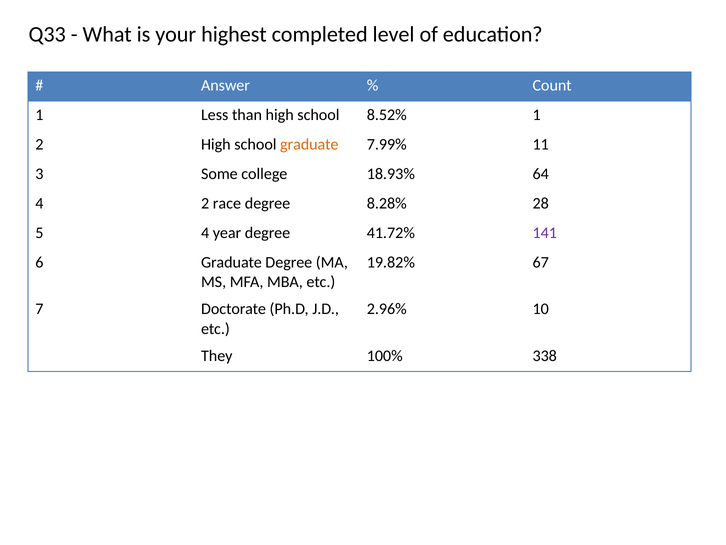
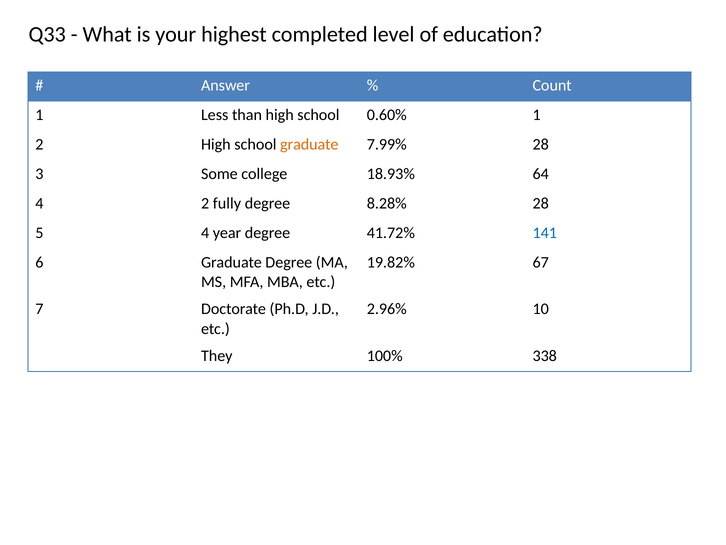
8.52%: 8.52% -> 0.60% (387, 115)
7.99% 11: 11 -> 28 (541, 144)
race: race -> fully (227, 203)
141 colour: purple -> blue (545, 233)
